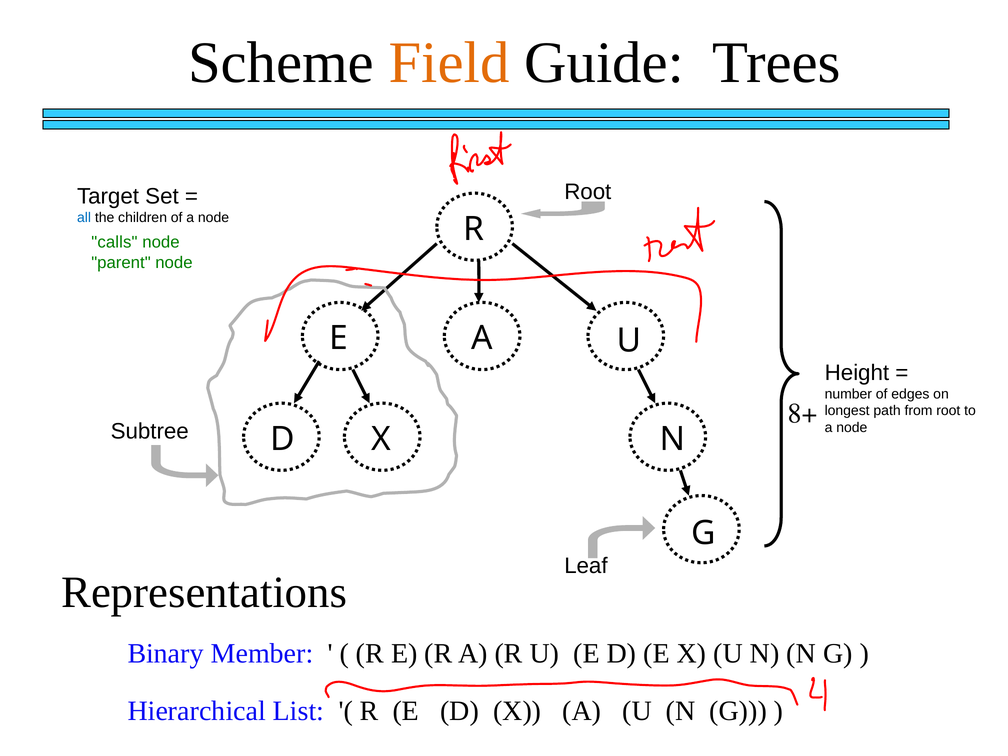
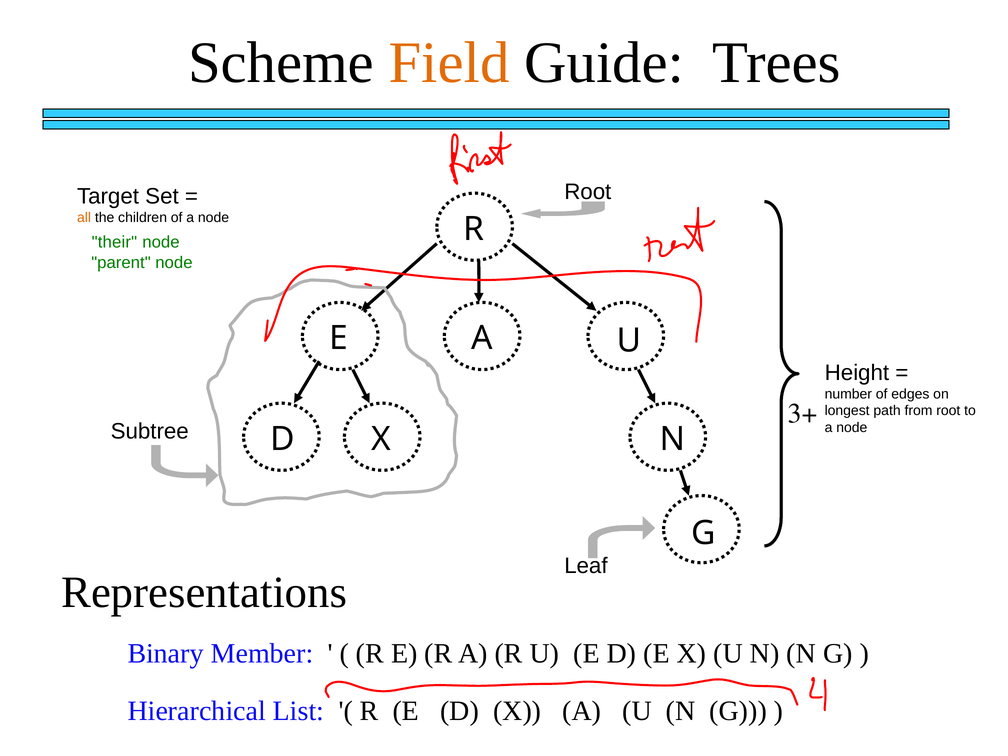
all colour: blue -> orange (84, 218)
calls: calls -> their (114, 242)
8+: 8+ -> 3+ (803, 413)
